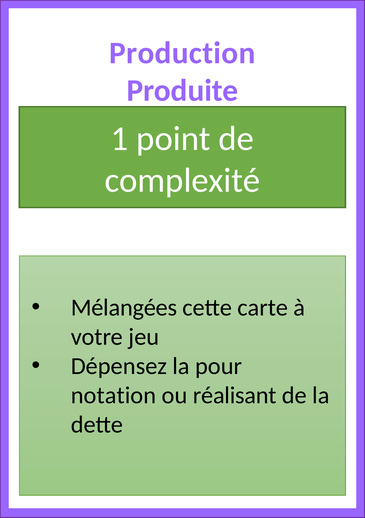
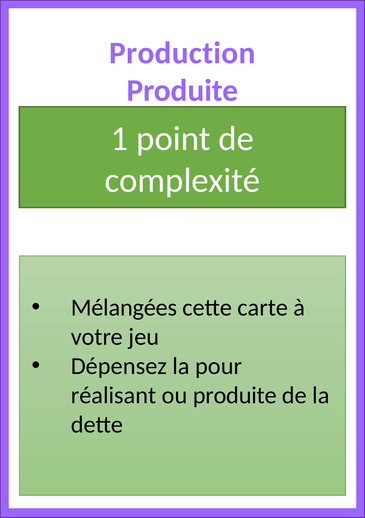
notation: notation -> réalisant (114, 395)
ou réalisant: réalisant -> produite (235, 395)
